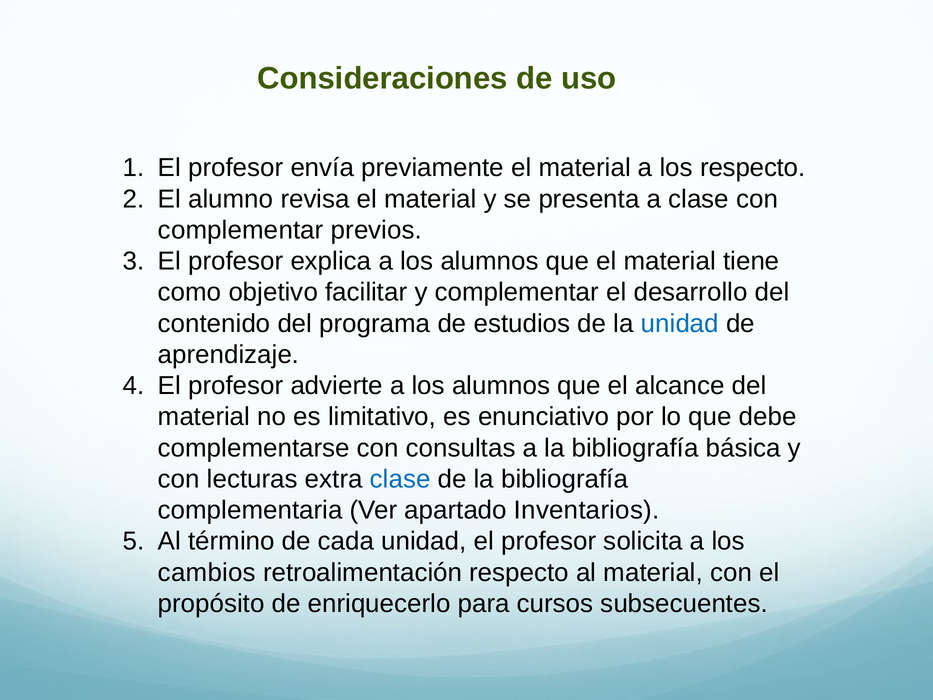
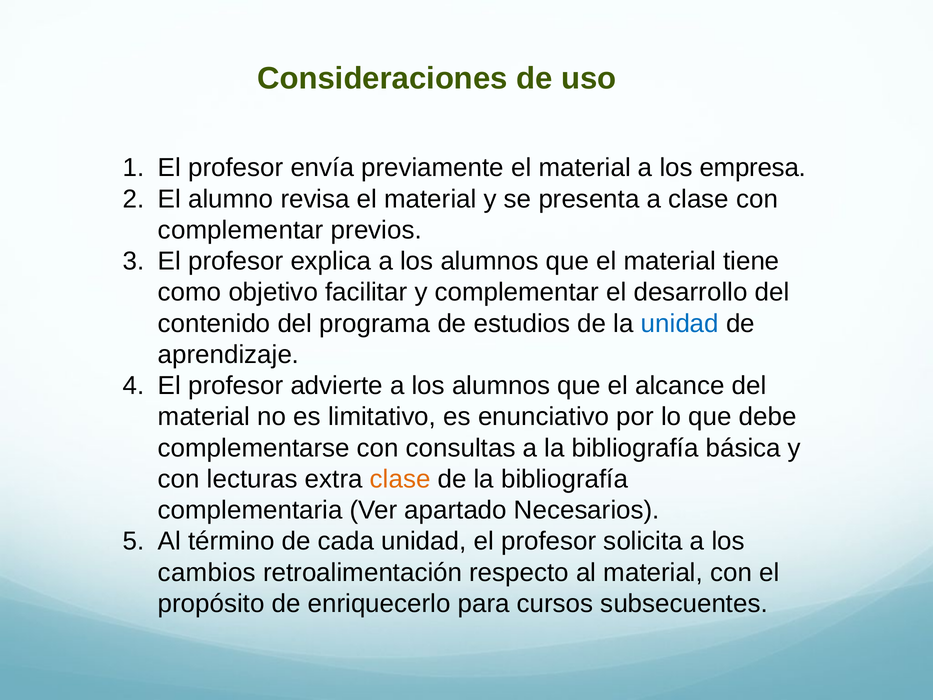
los respecto: respecto -> empresa (753, 168)
clase colour: blue -> orange (400, 479)
Inventarios: Inventarios -> Necesarios (587, 510)
